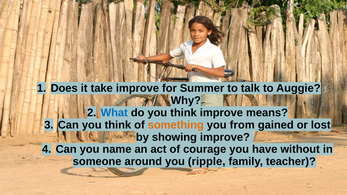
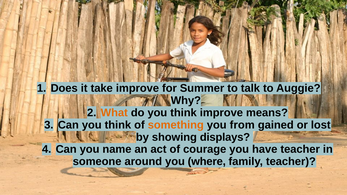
What colour: blue -> orange (114, 113)
showing improve: improve -> displays (225, 137)
have without: without -> teacher (300, 149)
ripple: ripple -> where (207, 162)
